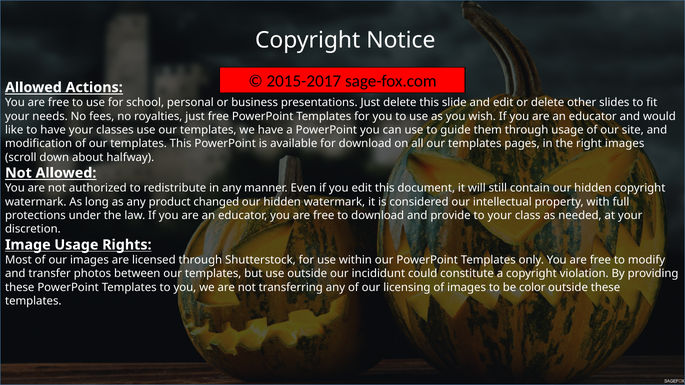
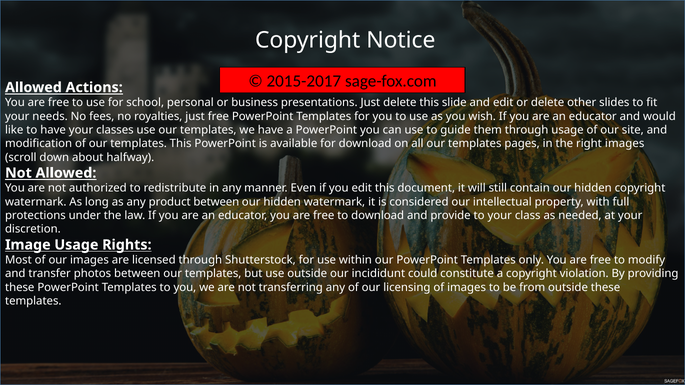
product changed: changed -> between (216, 202)
color: color -> from (532, 288)
